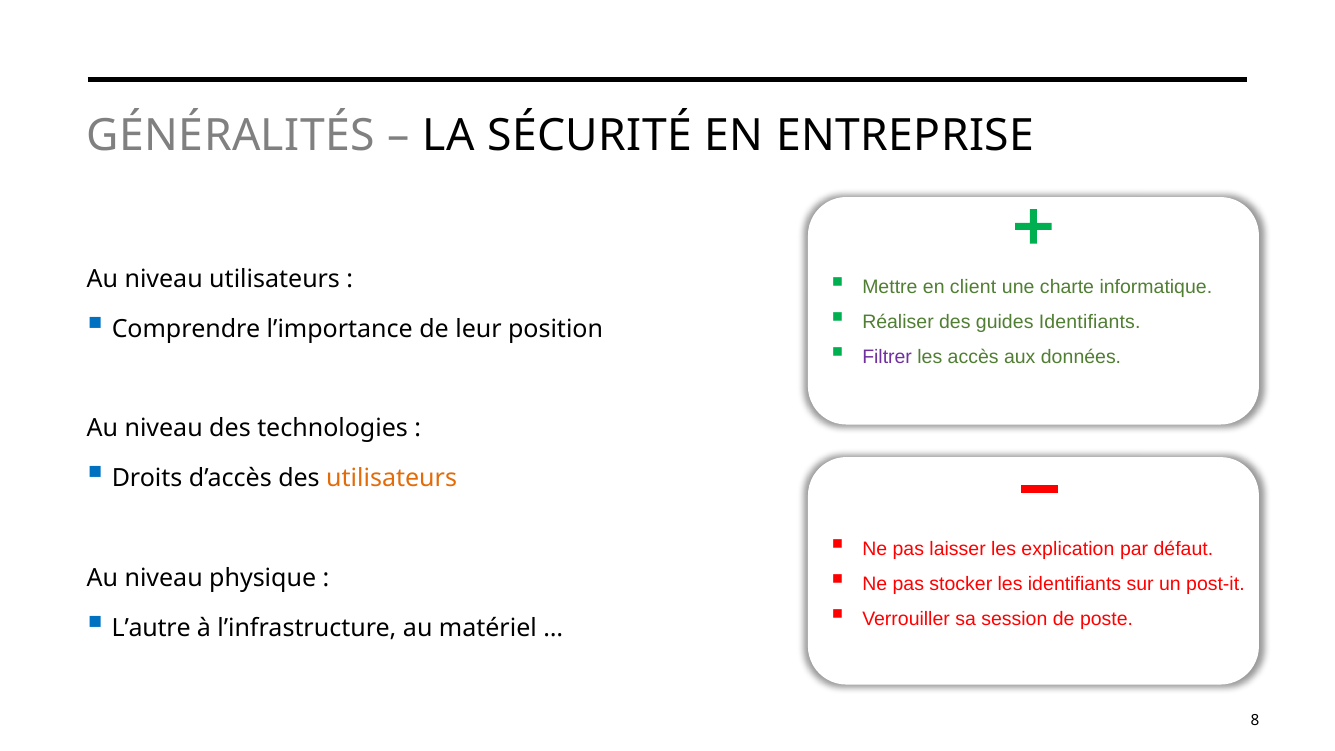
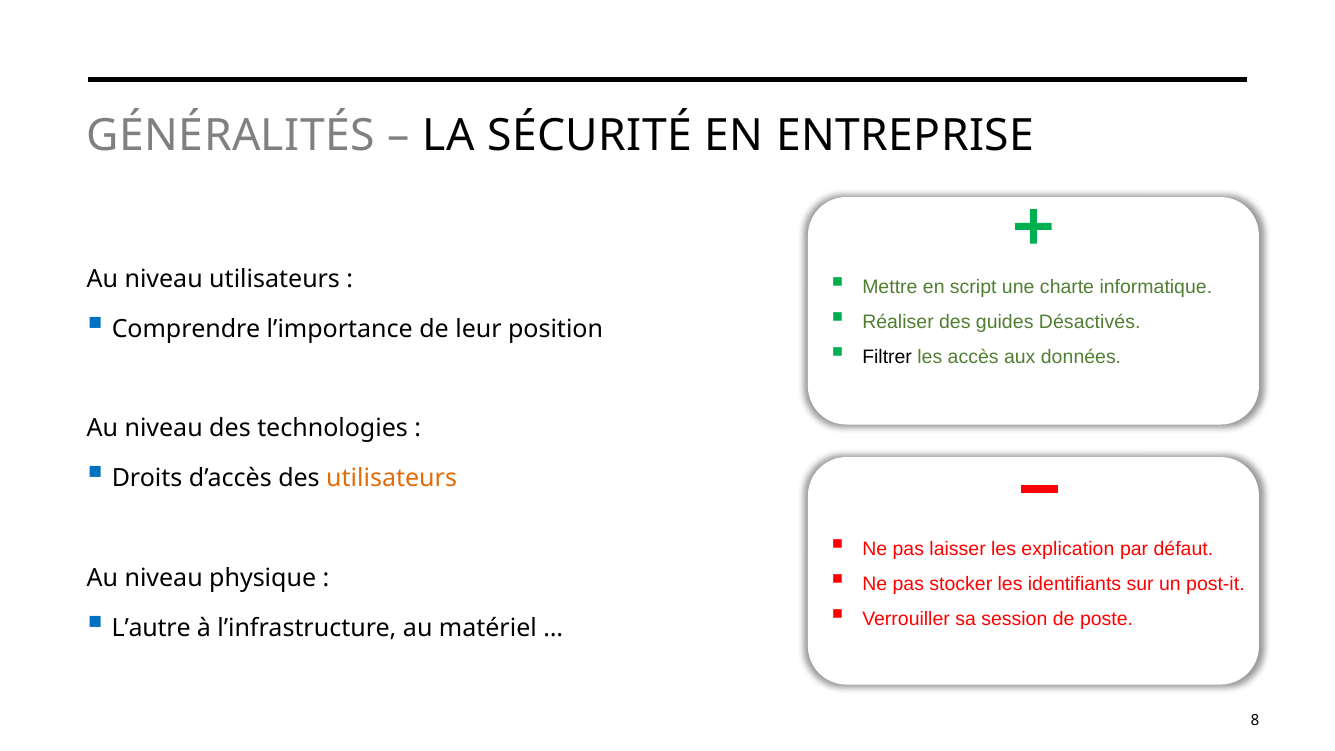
client: client -> script (973, 287)
guides Identifiants: Identifiants -> Désactivés (1090, 322)
Filtrer colour: purple -> black (887, 357)
